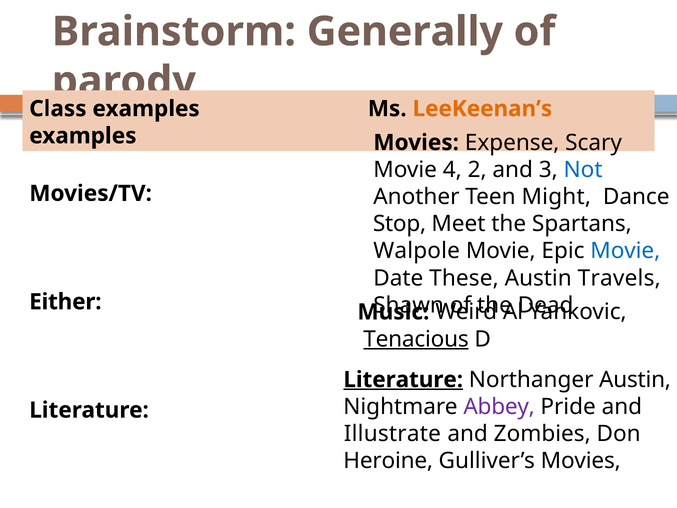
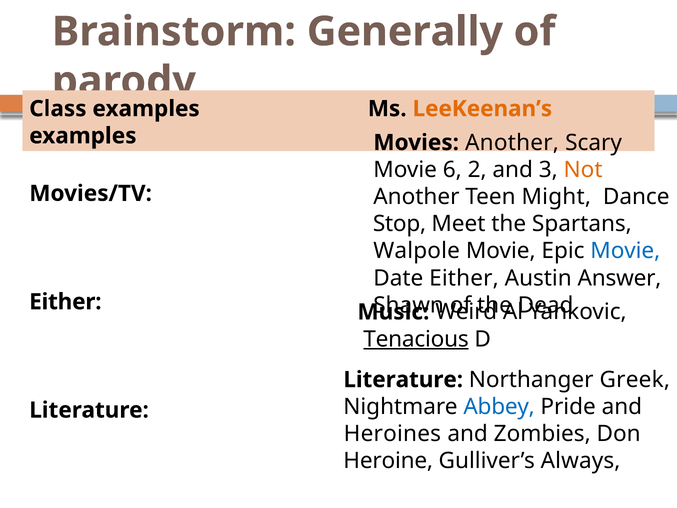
Movies Expense: Expense -> Another (512, 143)
4: 4 -> 6 (452, 170)
Not colour: blue -> orange (583, 170)
Date These: These -> Either (464, 278)
Travels: Travels -> Answer (619, 278)
Literature underline: present -> none (403, 380)
Northanger Austin: Austin -> Greek (635, 380)
Abbey colour: purple -> blue (499, 407)
Illustrate: Illustrate -> Heroines (392, 434)
Gulliver’s Movies: Movies -> Always (581, 461)
